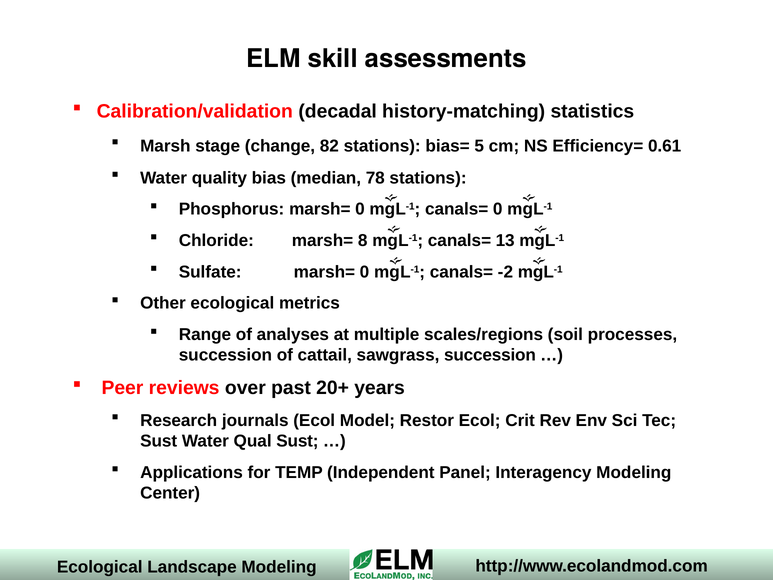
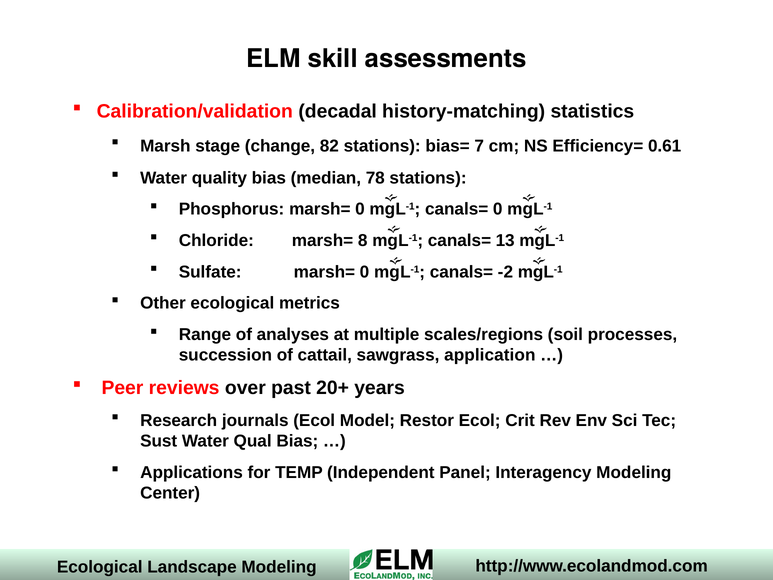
5: 5 -> 7 (479, 146)
sawgrass succession: succession -> application (490, 355)
Qual Sust: Sust -> Bias (297, 441)
